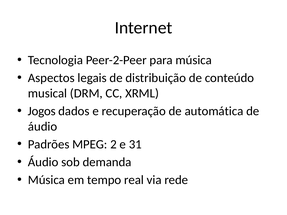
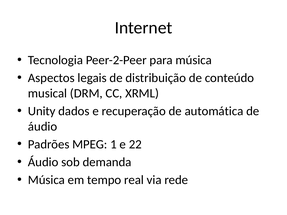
Jogos: Jogos -> Unity (42, 111)
2: 2 -> 1 (113, 144)
31: 31 -> 22 (135, 144)
